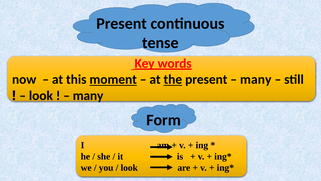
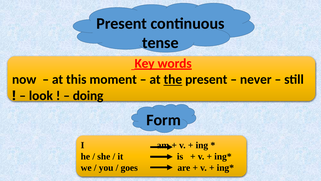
moment underline: present -> none (113, 79)
many: many -> never (256, 79)
many: many -> doing (88, 95)
look: look -> goes (129, 167)
